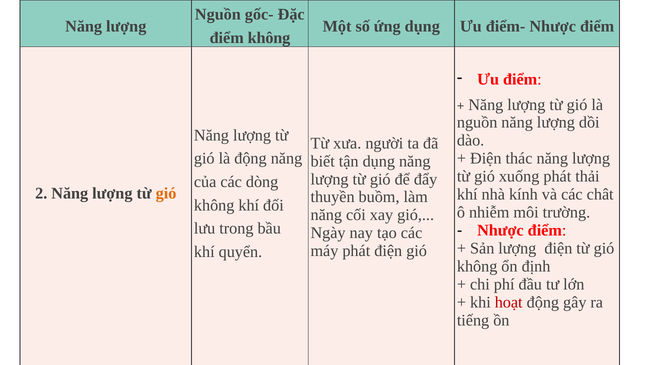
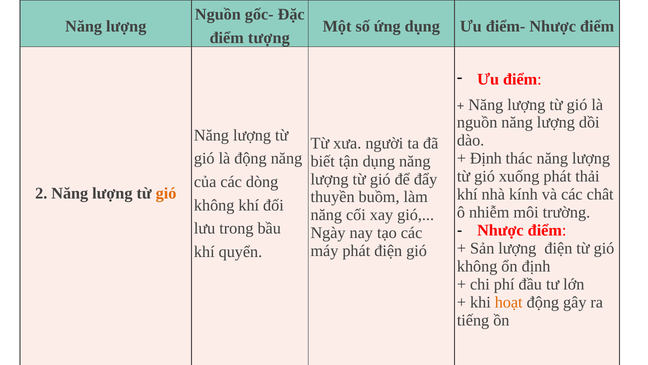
điểm không: không -> tượng (269, 38)
Điện: Điện -> Định (486, 158)
hoạt colour: red -> orange (509, 302)
